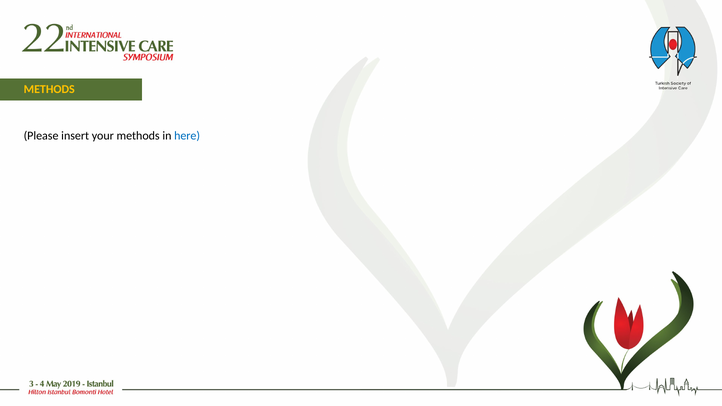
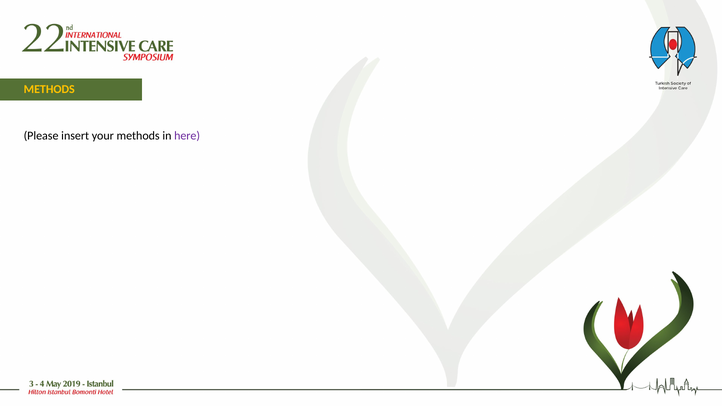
here colour: blue -> purple (187, 136)
